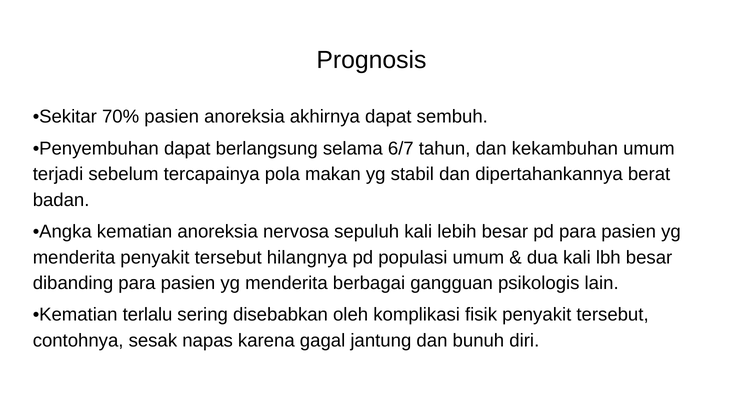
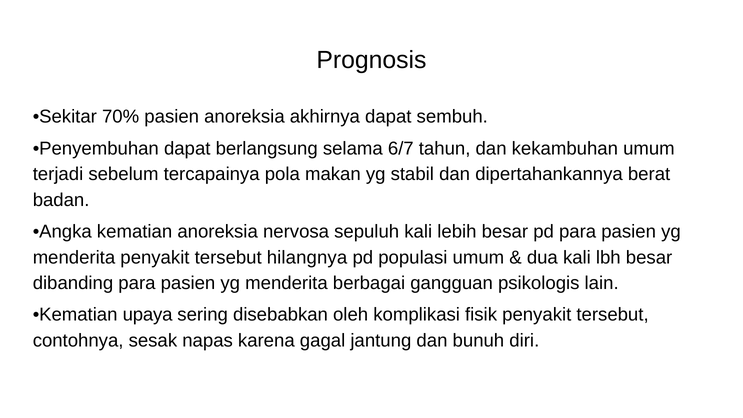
terlalu: terlalu -> upaya (148, 315)
